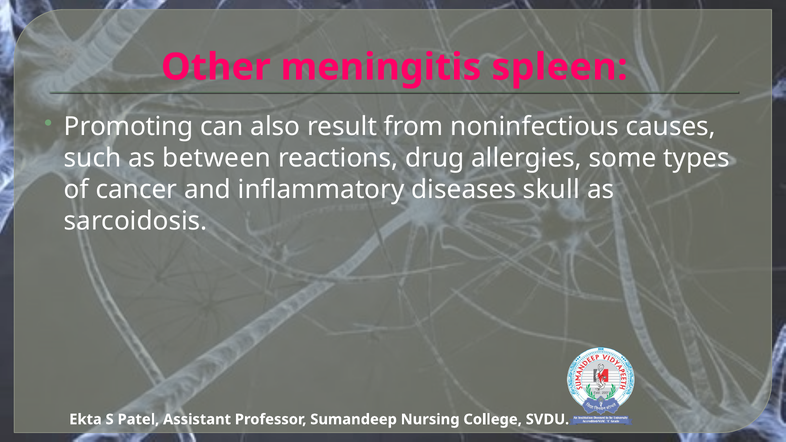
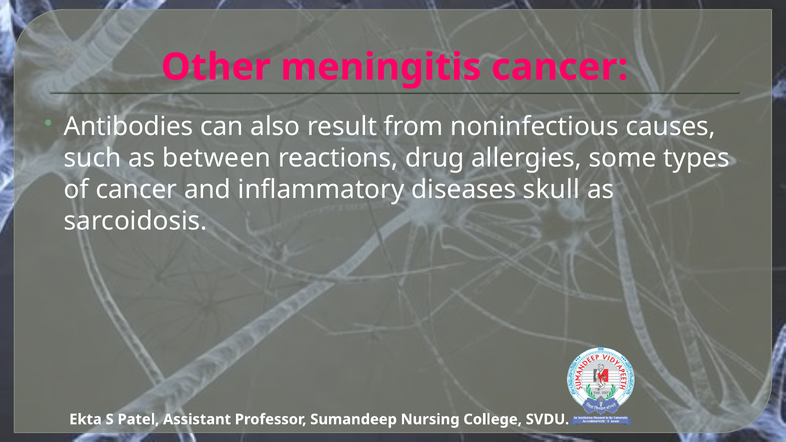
meningitis spleen: spleen -> cancer (560, 67)
Promoting: Promoting -> Antibodies (129, 127)
